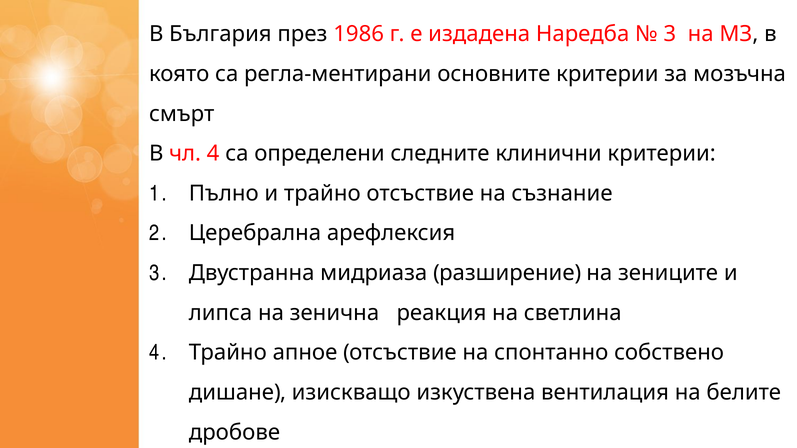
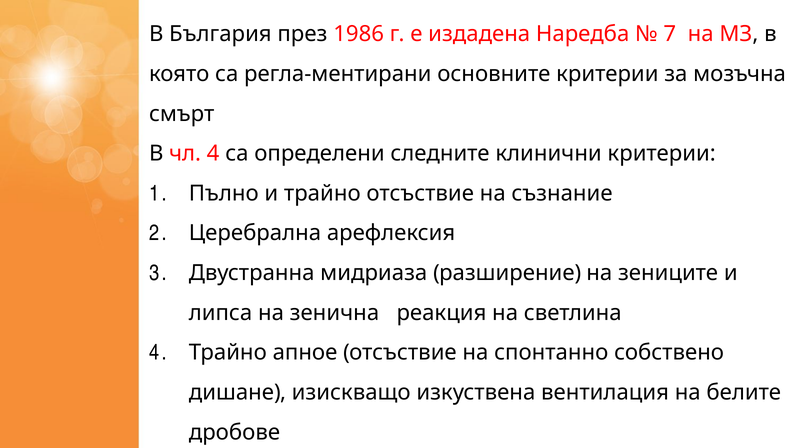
3: 3 -> 7 (670, 34)
